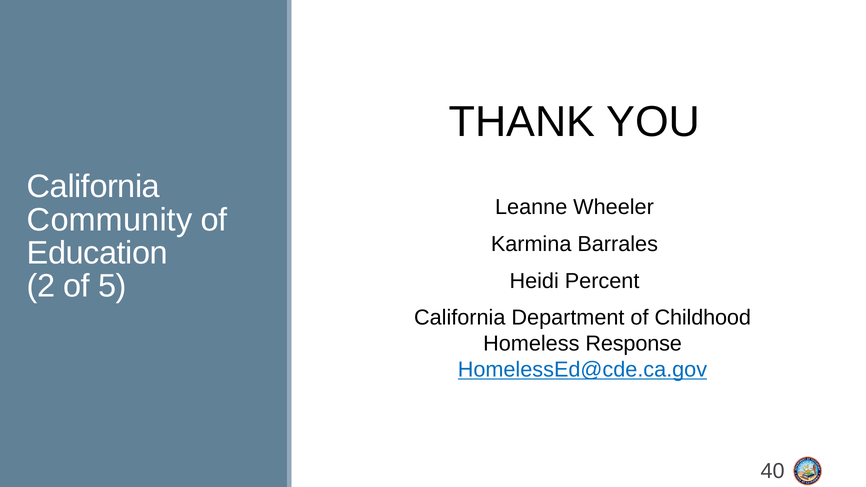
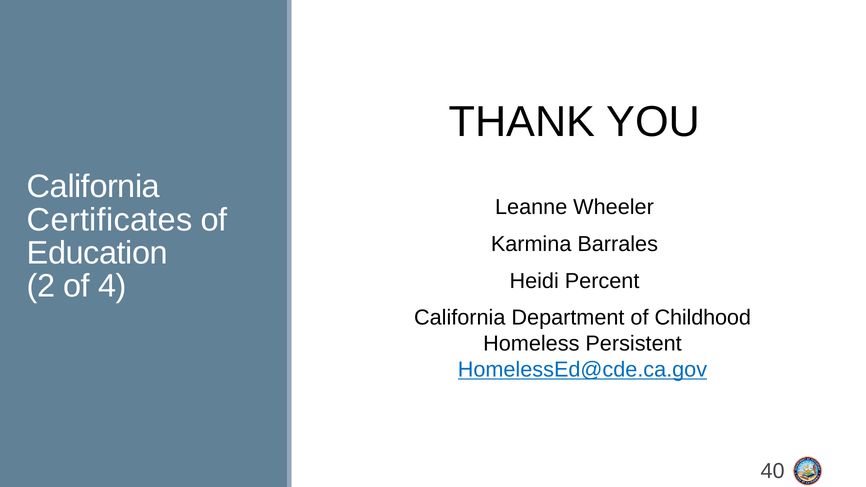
Community: Community -> Certificates (110, 220)
5: 5 -> 4 (112, 286)
Response: Response -> Persistent (634, 344)
